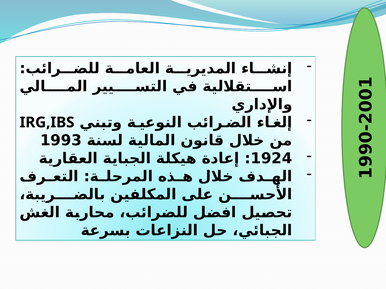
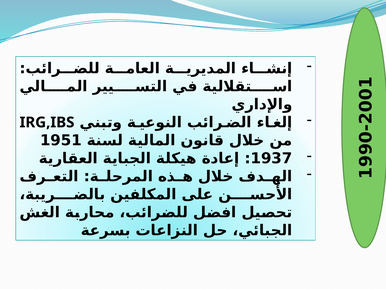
1993: 1993 -> 1951 (61, 141)
1924: 1924 -> 1937 (272, 159)
